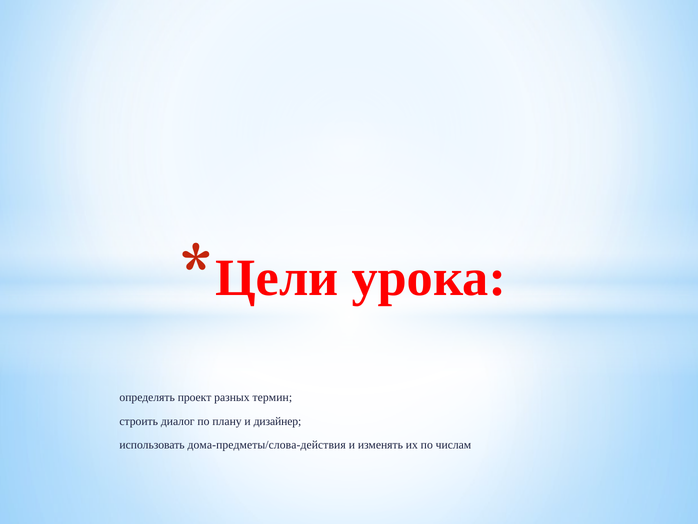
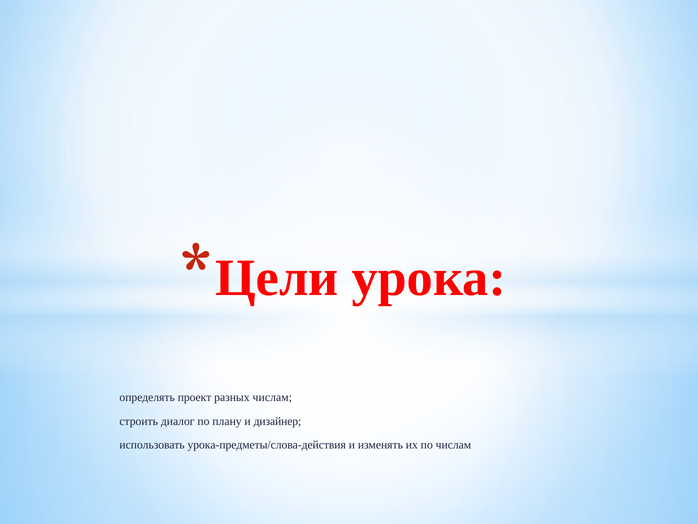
разных термин: термин -> числам (272, 397)
дома-предметы/слова-действия: дома-предметы/слова-действия -> урока-предметы/слова-действия (267, 445)
